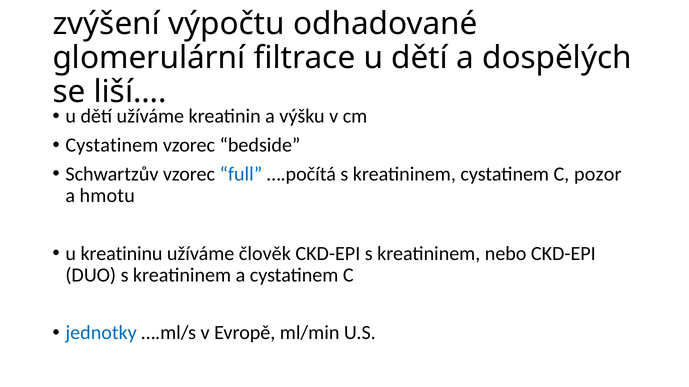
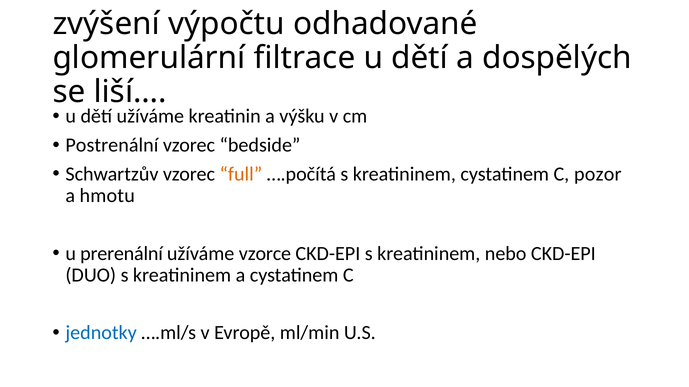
Cystatinem: Cystatinem -> Postrenální (112, 145)
full colour: blue -> orange (241, 174)
kreatininu: kreatininu -> prerenální (122, 254)
člověk: člověk -> vzorce (265, 254)
